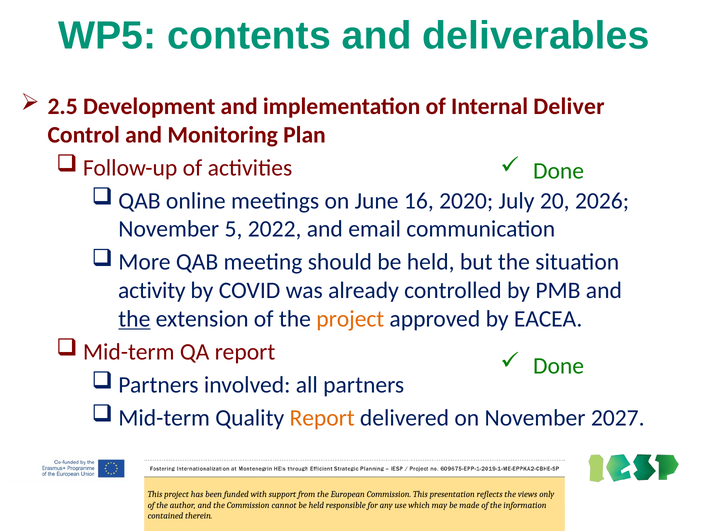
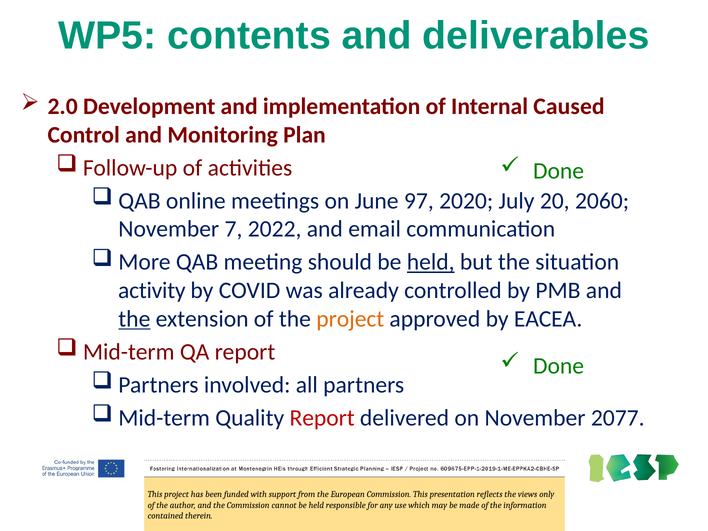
2.5: 2.5 -> 2.0 (63, 106)
Deliver: Deliver -> Caused (569, 106)
16: 16 -> 97 (419, 201)
2026: 2026 -> 2060 (602, 201)
5: 5 -> 7 (233, 229)
held underline: none -> present (431, 262)
Report colour: orange -> red (322, 418)
2027: 2027 -> 2077 (618, 418)
